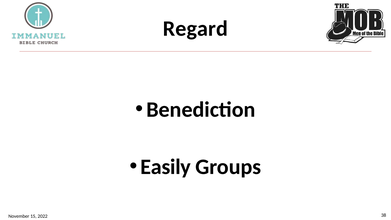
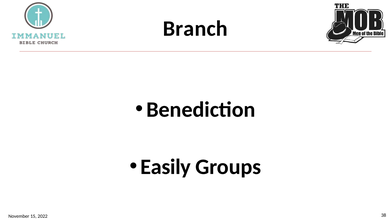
Regard: Regard -> Branch (195, 29)
